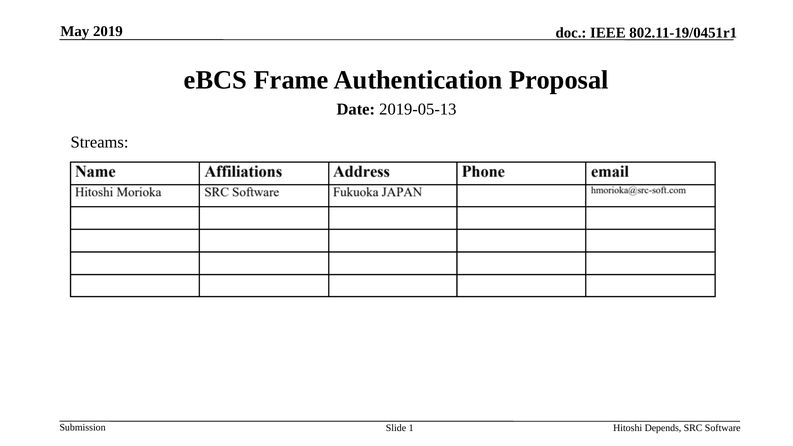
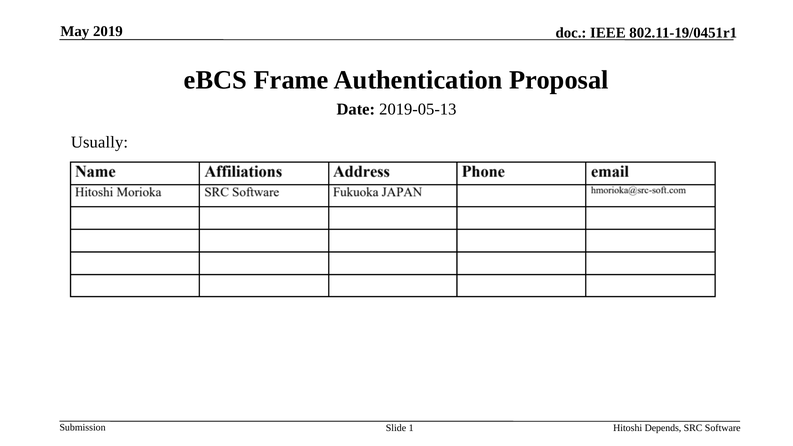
Streams: Streams -> Usually (99, 142)
